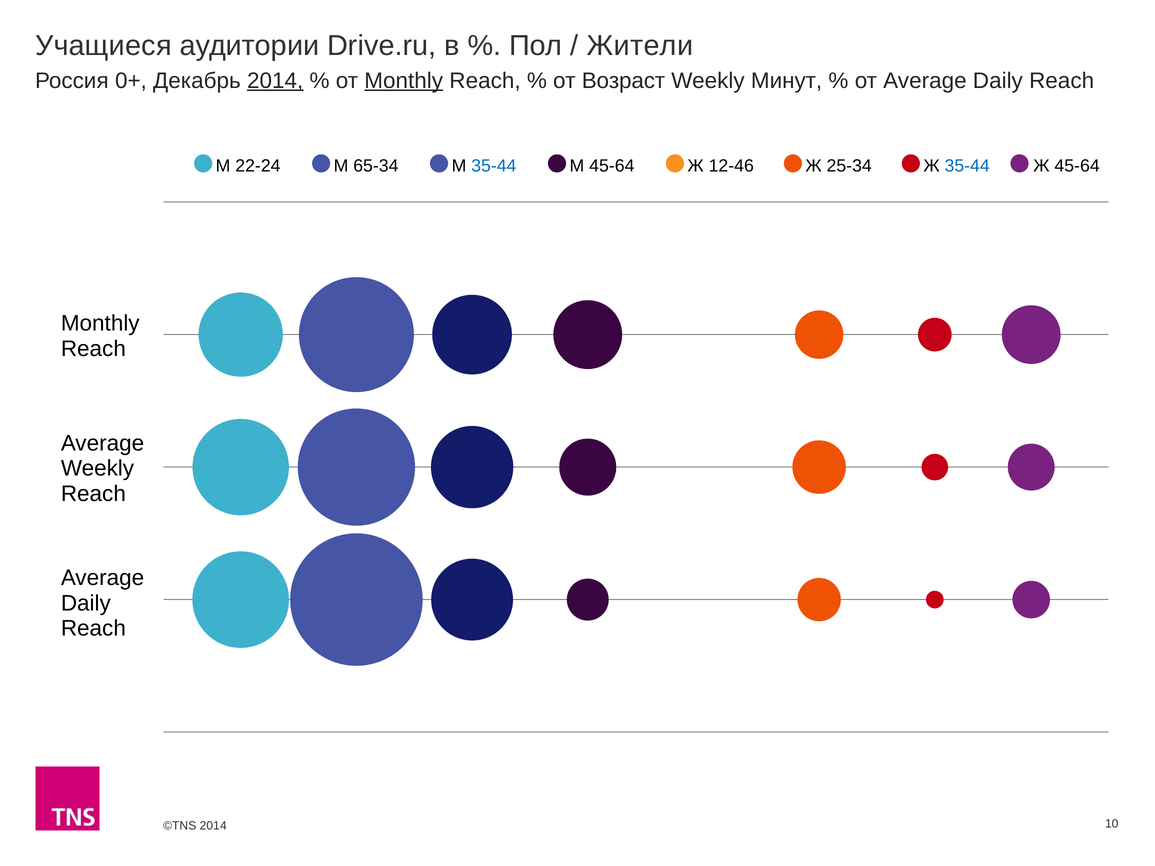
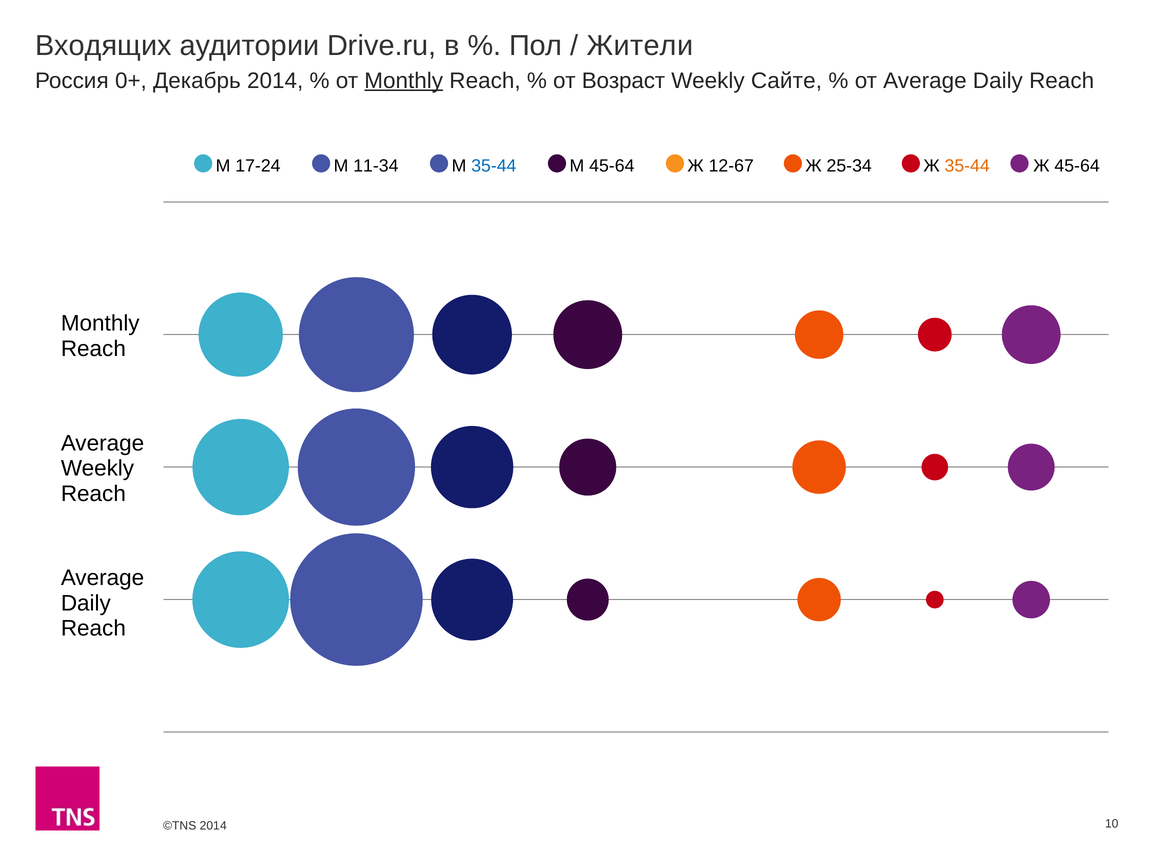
Учащиеся: Учащиеся -> Входящих (103, 46)
2014 underline: present -> none (275, 81)
Минут: Минут -> Сайте (786, 81)
22-24: 22-24 -> 17-24 (258, 166)
65-34: 65-34 -> 11-34 (376, 166)
12-46: 12-46 -> 12-67 (731, 166)
35-44 colour: blue -> orange (967, 166)
